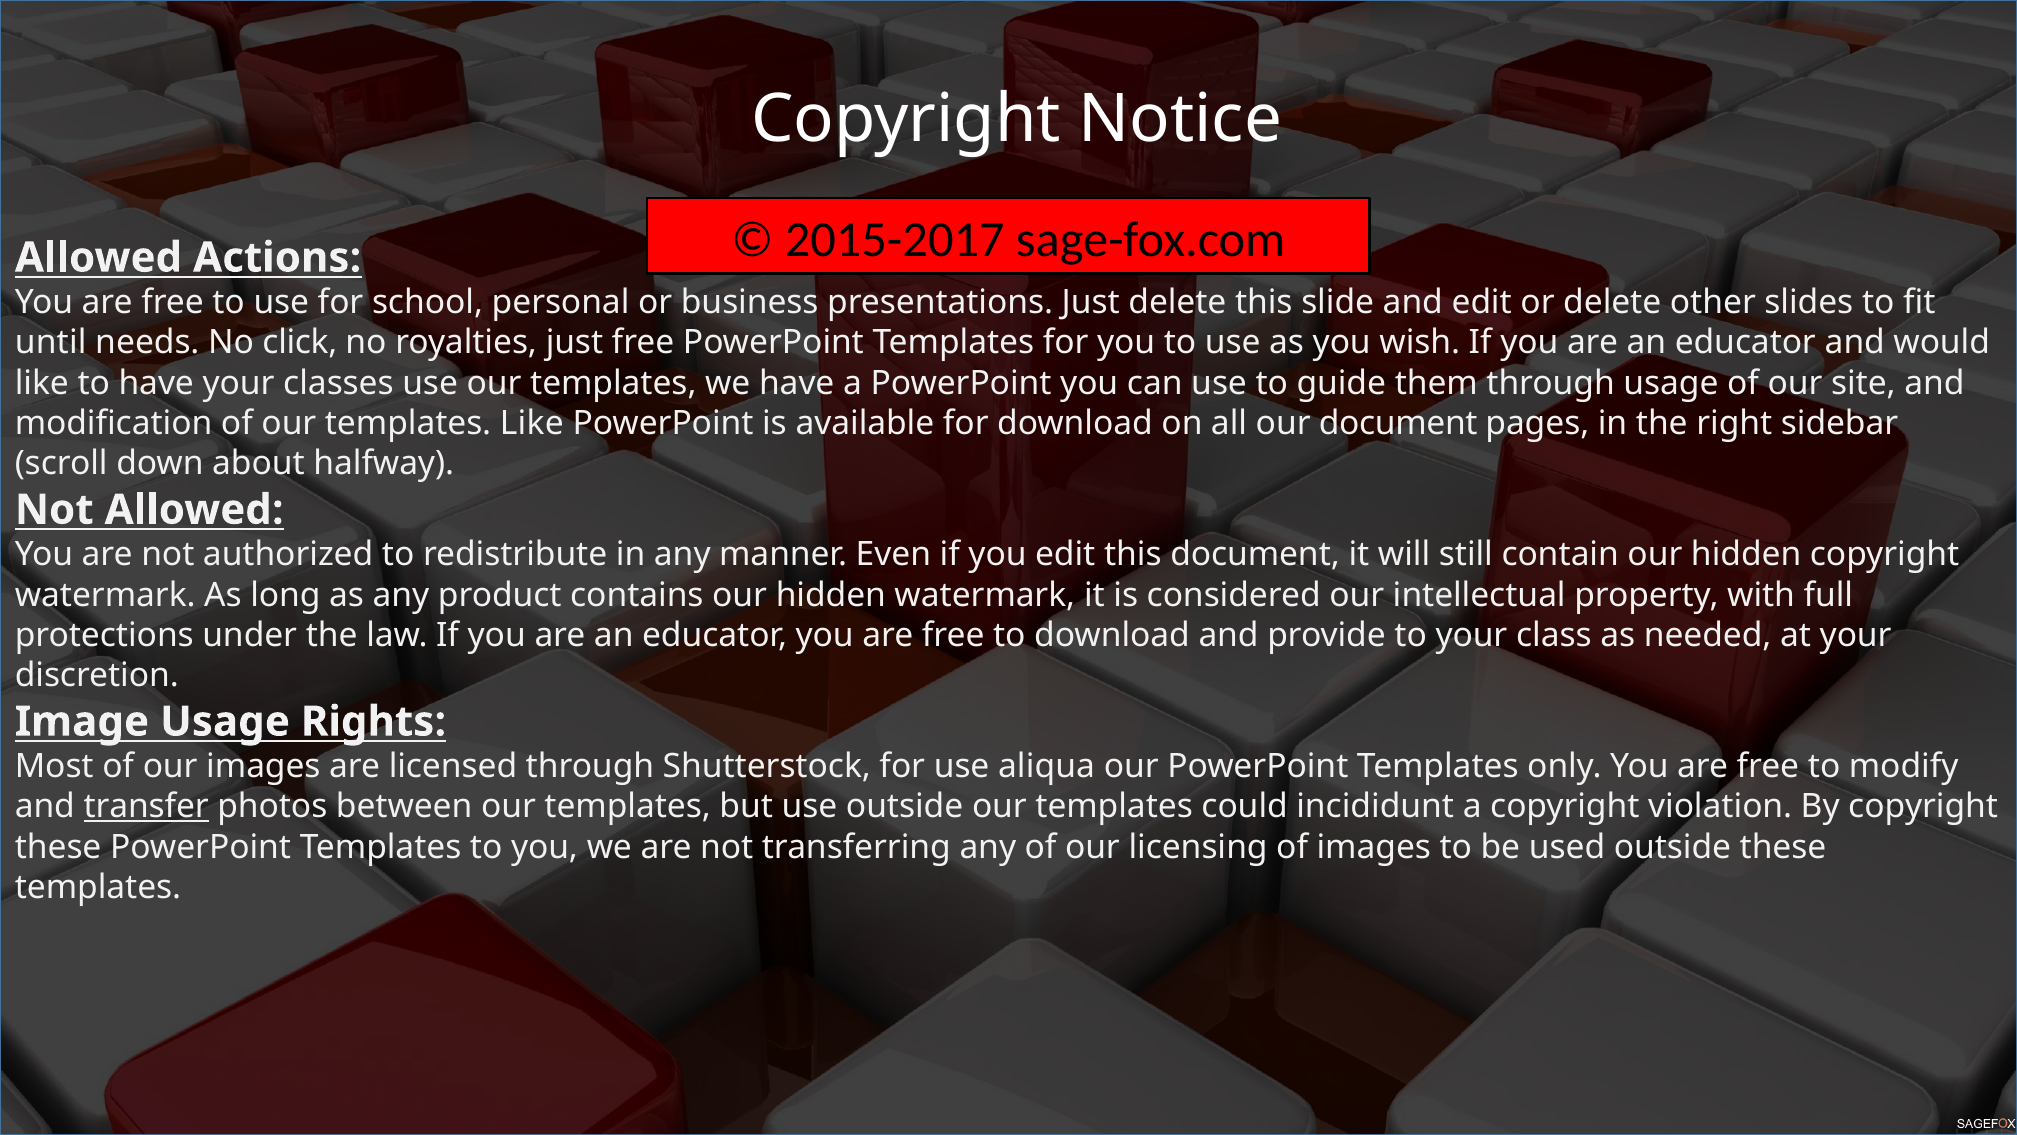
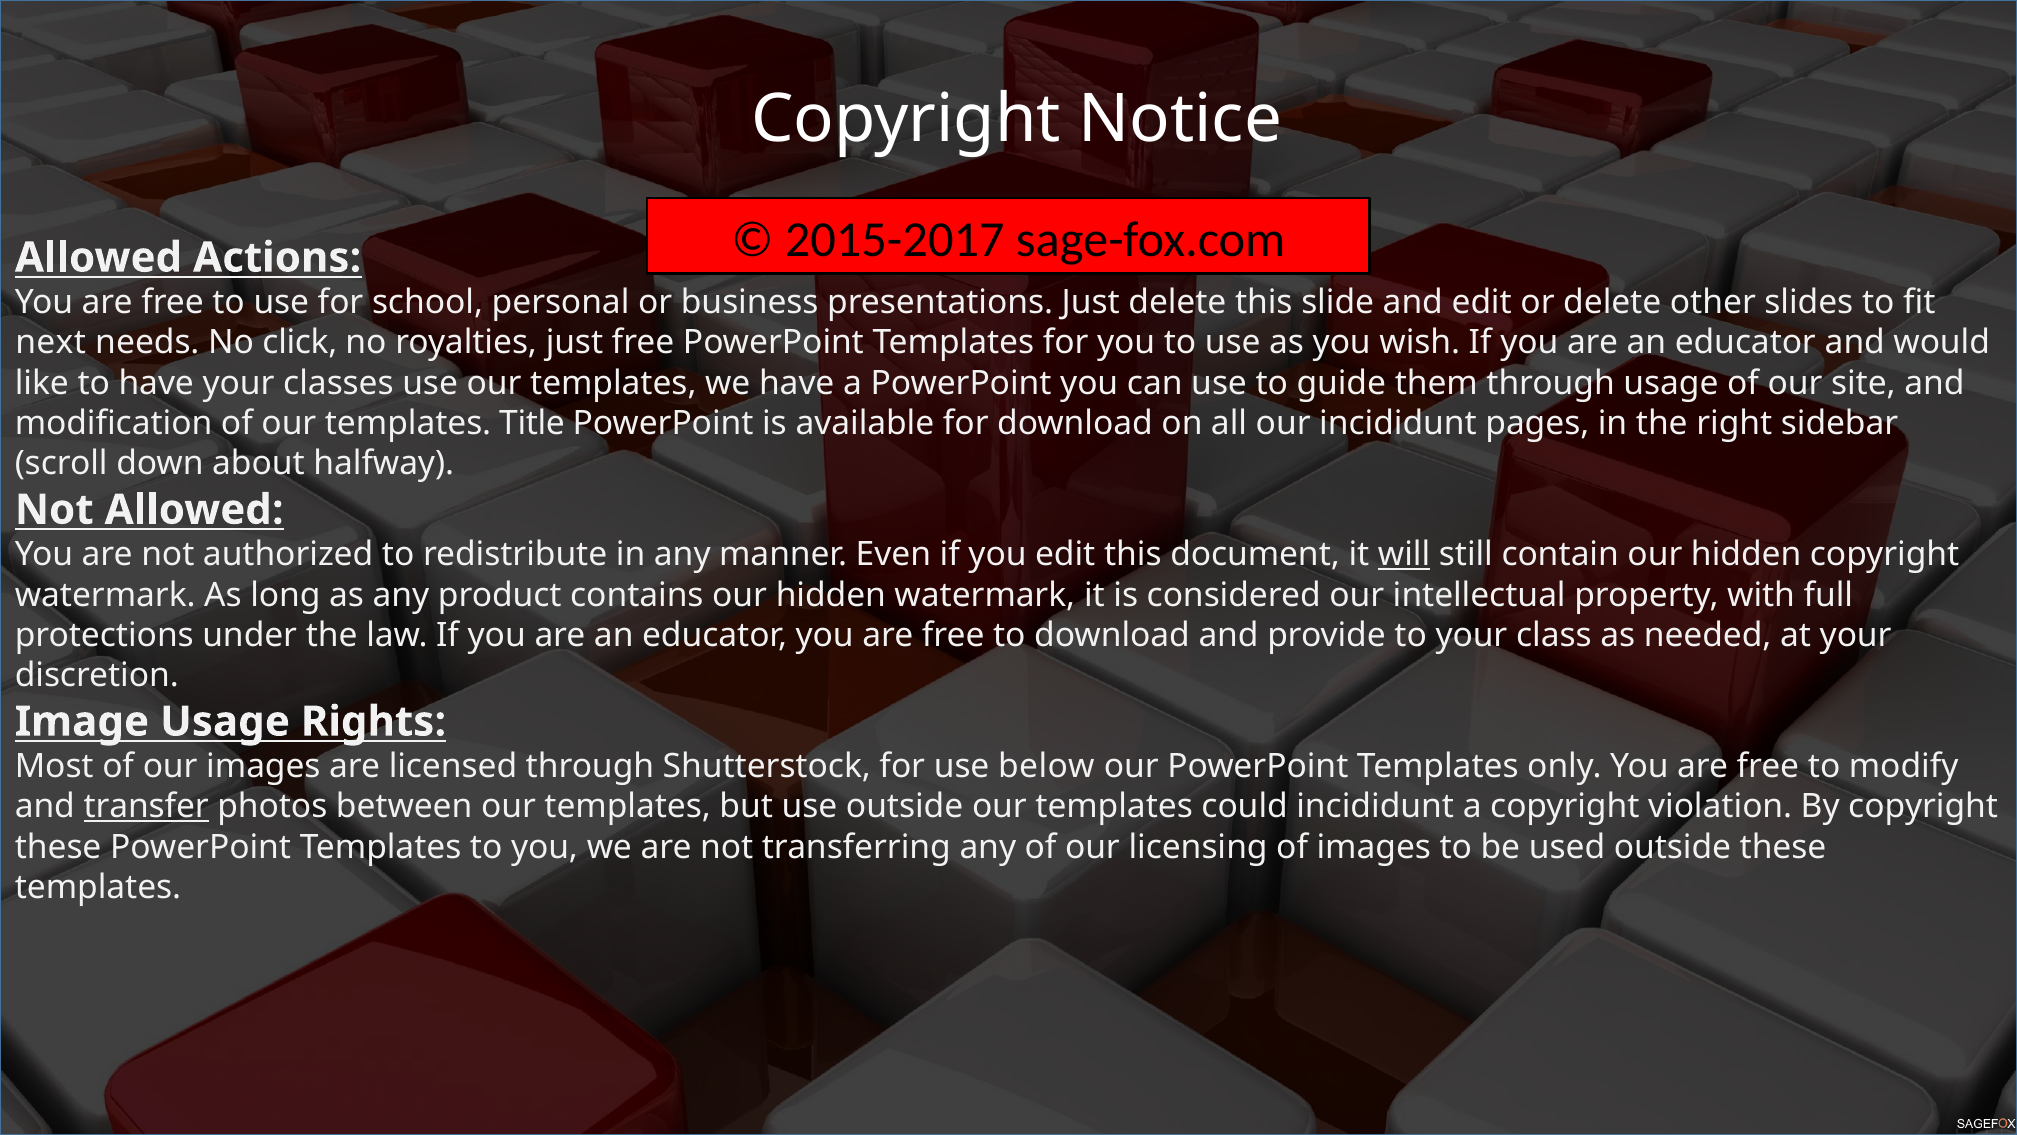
until: until -> next (51, 343)
templates Like: Like -> Title (532, 423)
our document: document -> incididunt (1398, 423)
will underline: none -> present (1404, 554)
aliqua: aliqua -> below (1046, 766)
